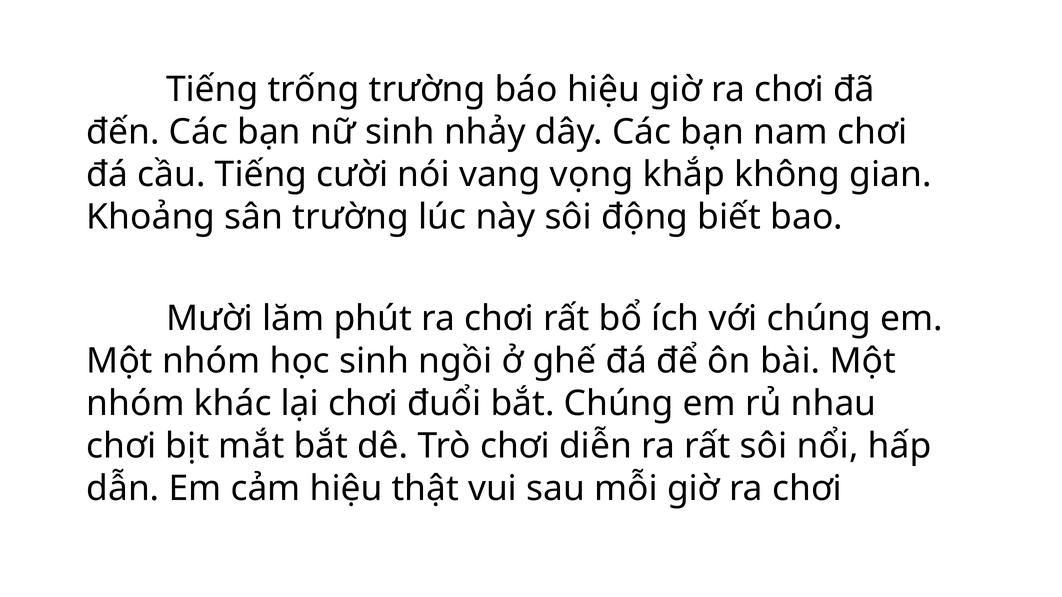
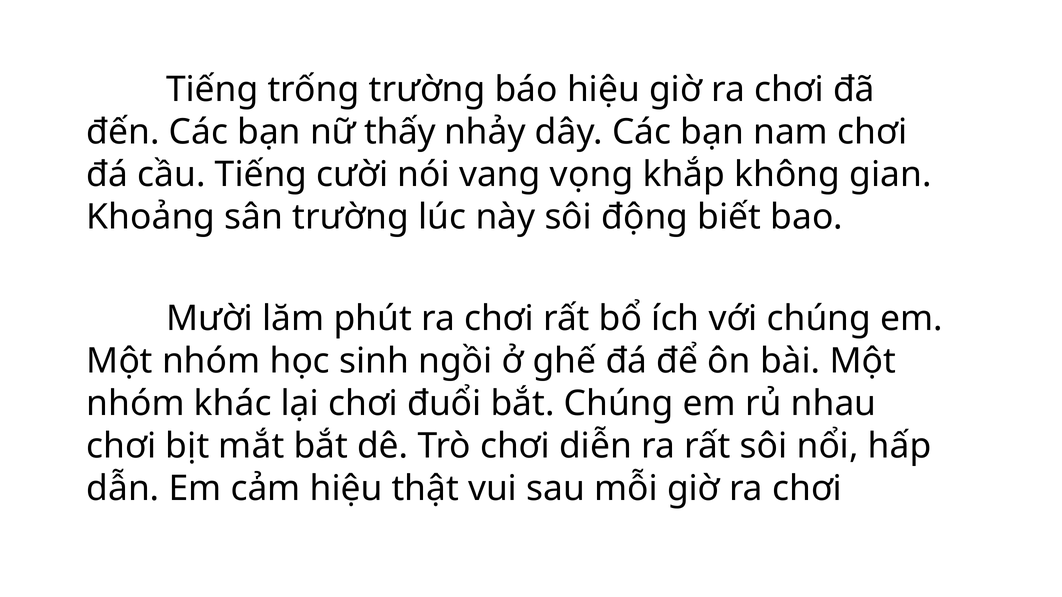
nữ sinh: sinh -> thấy (400, 132)
